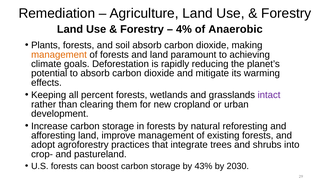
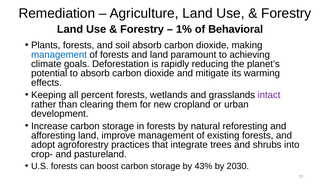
4%: 4% -> 1% (184, 29)
Anaerobic: Anaerobic -> Behavioral (236, 29)
management colour: orange -> blue (59, 54)
